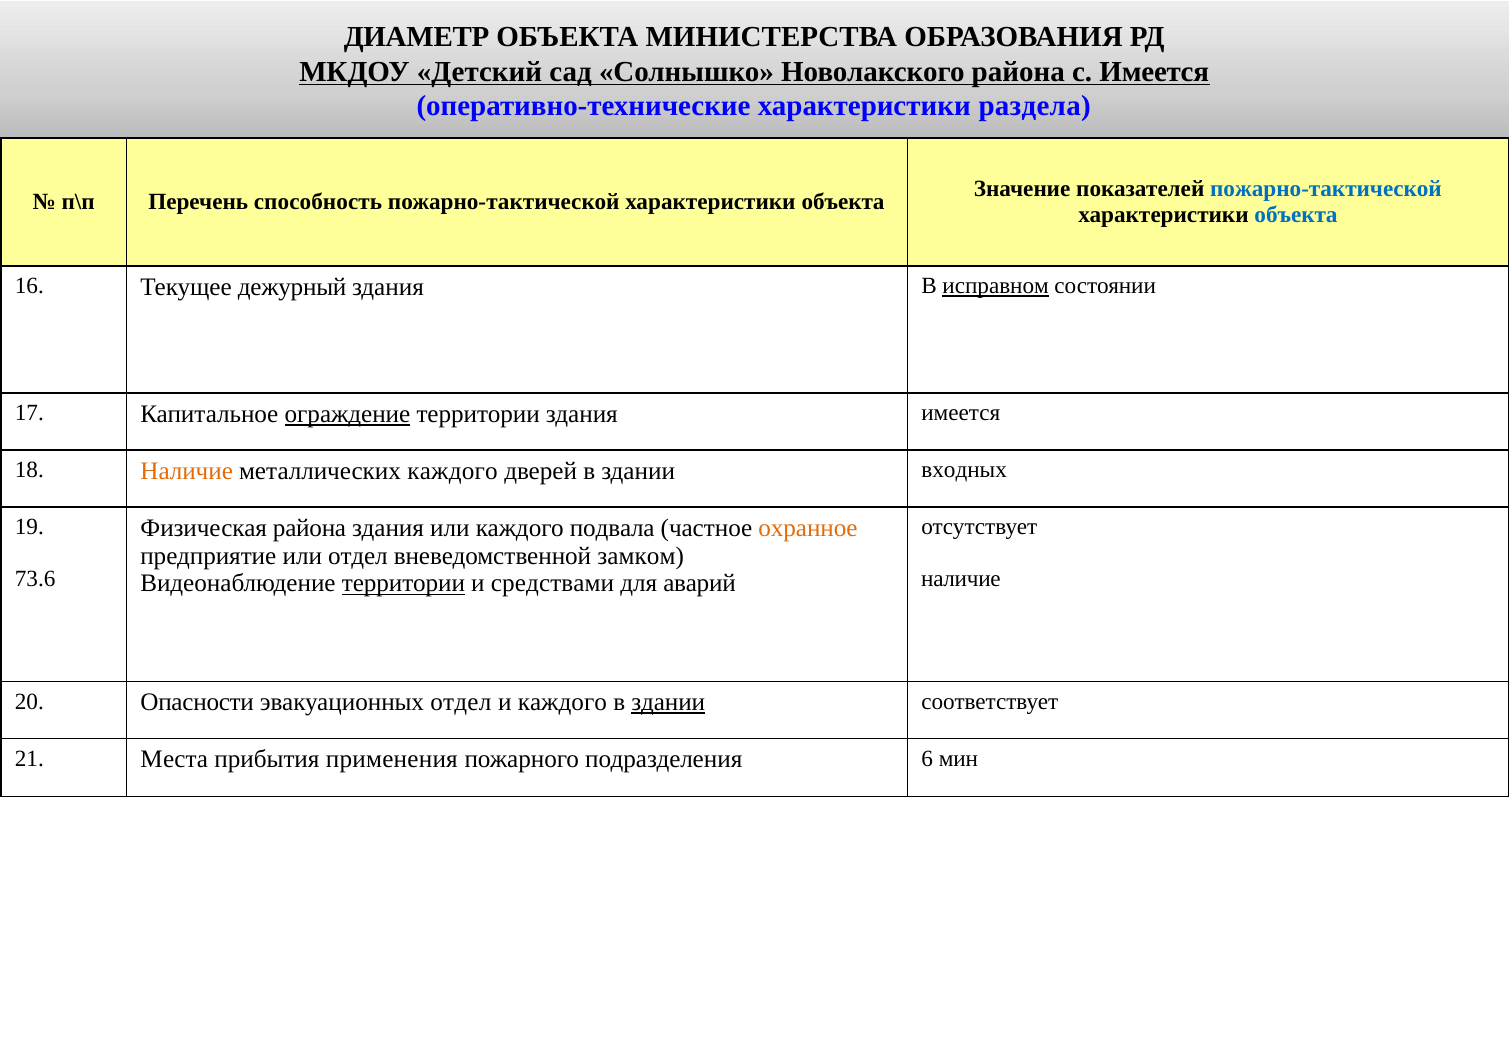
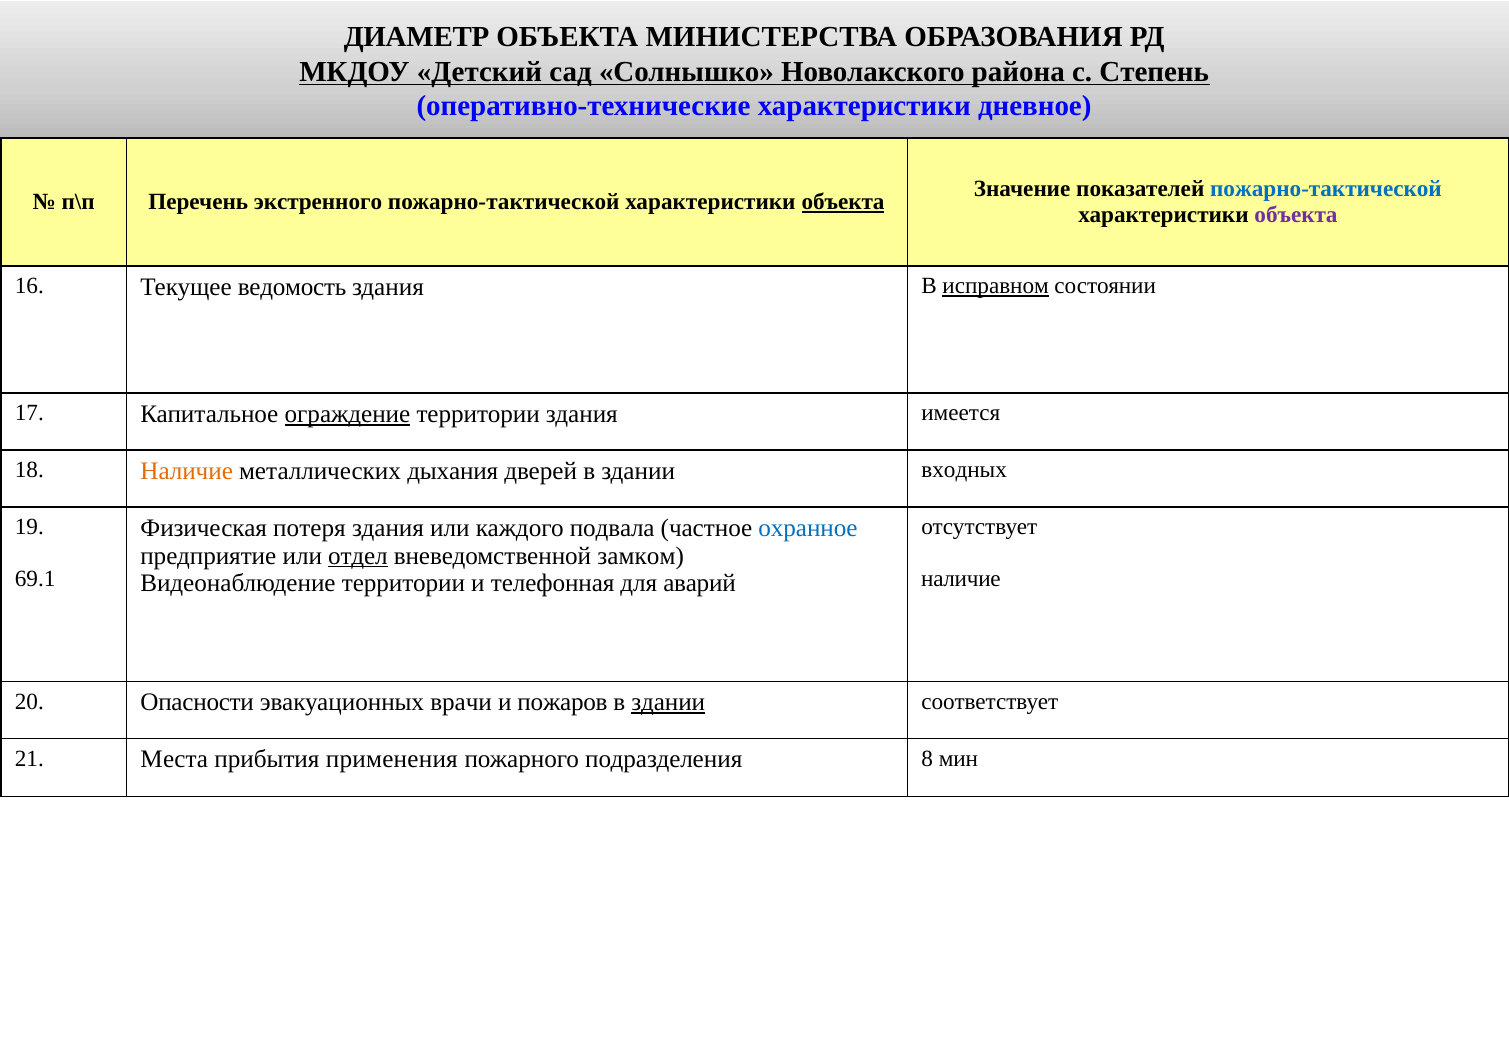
с Имеется: Имеется -> Степень (1154, 71)
раздела: раздела -> дневное (1035, 106)
способность: способность -> экстренного (318, 202)
объекта underline: none -> present (843, 202)
объекта colour: blue -> purple (1296, 215)
дежурный: дежурный -> ведомость (292, 287)
металлических каждого: каждого -> дыхания (453, 471)
Физическая района: района -> потеря (309, 528)
охранное colour: orange -> blue (808, 528)
отдел underline: none -> present (358, 556)
73.6: 73.6 -> 69.1 (35, 579)
территории underline: present -> none (403, 583)
средствами: средствами -> телефонная (553, 583)
эвакуационных отдел: отдел -> врачи (461, 702)
и каждого: каждого -> пожаров (563, 702)
6: 6 -> 8 (927, 758)
